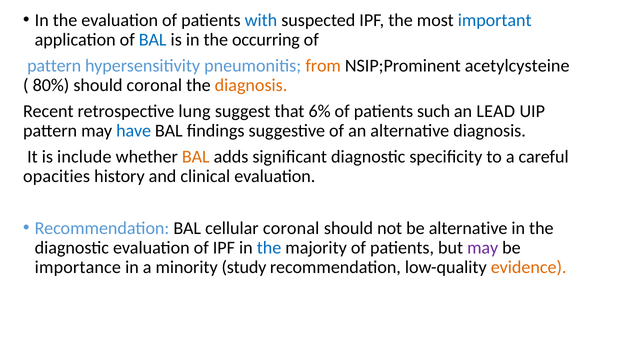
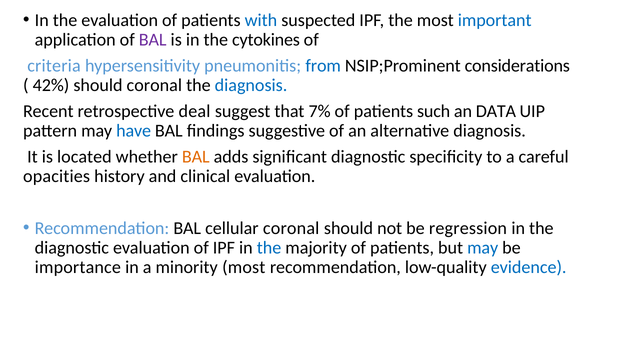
BAL colour: blue -> purple (153, 40)
occurring: occurring -> cytokines (266, 40)
pattern: pattern -> criteria (54, 66)
from colour: orange -> blue (323, 66)
acetylcysteine: acetylcysteine -> considerations (517, 66)
80%: 80% -> 42% (51, 85)
diagnosis colour: orange -> blue (251, 85)
lung: lung -> deal (195, 111)
6%: 6% -> 7% (320, 111)
LEAD: LEAD -> DATA (496, 111)
include: include -> located (84, 157)
be alternative: alternative -> regression (468, 228)
may colour: purple -> blue (483, 247)
minority study: study -> most (244, 267)
evidence colour: orange -> blue (529, 267)
